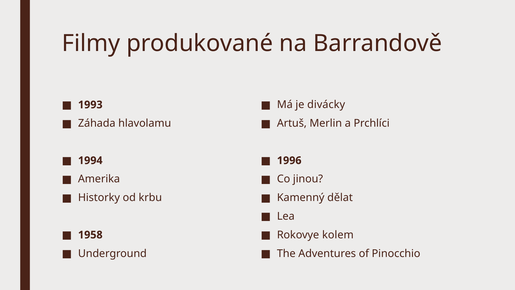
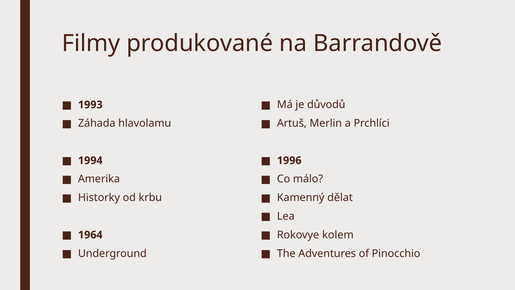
divácky: divácky -> důvodů (326, 105)
jinou: jinou -> málo (308, 179)
1958: 1958 -> 1964 (90, 235)
